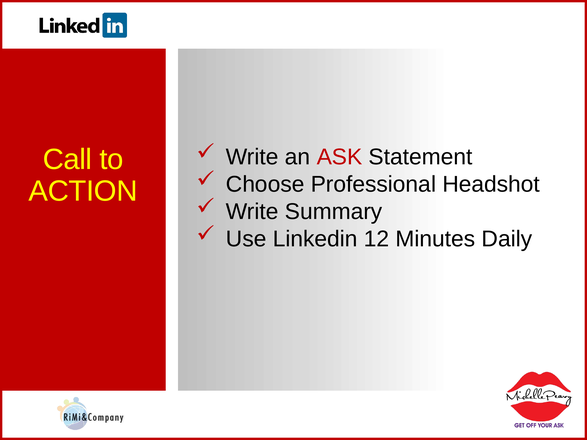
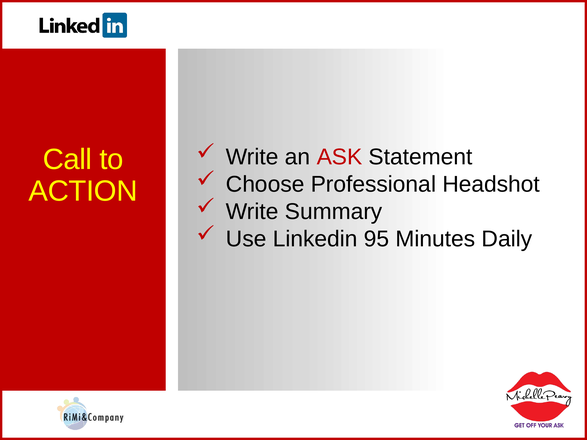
12: 12 -> 95 (377, 239)
